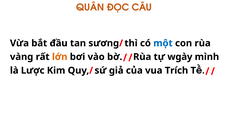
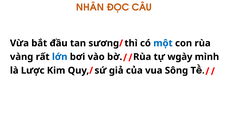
QUÂN: QUÂN -> NHÂN (90, 7)
lớn colour: orange -> blue (60, 57)
Trích: Trích -> Sông (176, 71)
